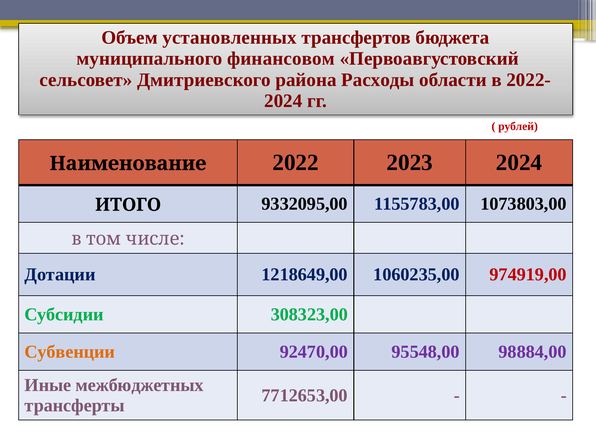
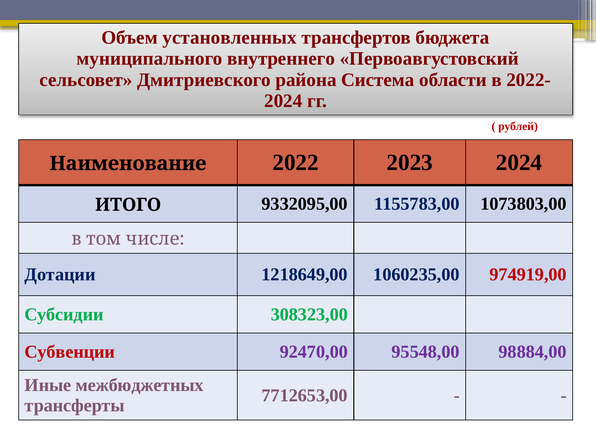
финансовом: финансовом -> внутреннего (281, 59)
Расходы: Расходы -> Система (378, 80)
Субвенции colour: orange -> red (70, 352)
